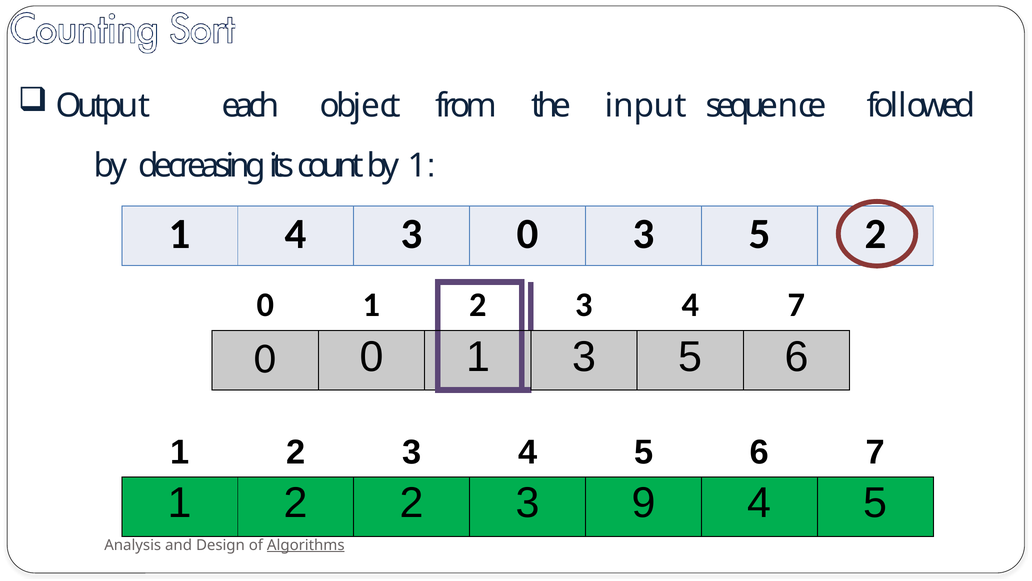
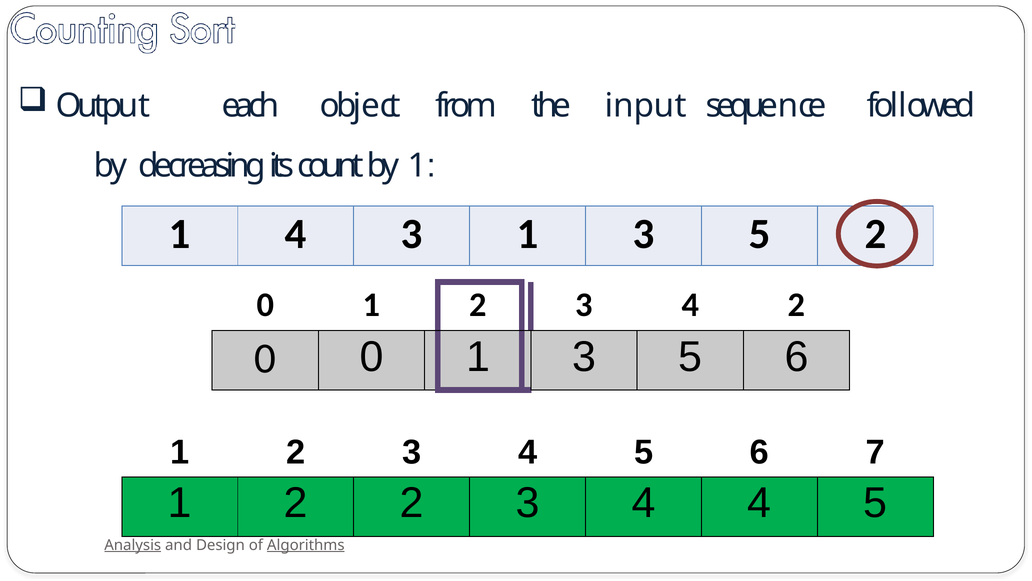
3 0: 0 -> 1 (528, 234)
4 7: 7 -> 2 (797, 304)
2 2 3 9: 9 -> 4 (644, 503)
Analysis underline: none -> present (133, 545)
